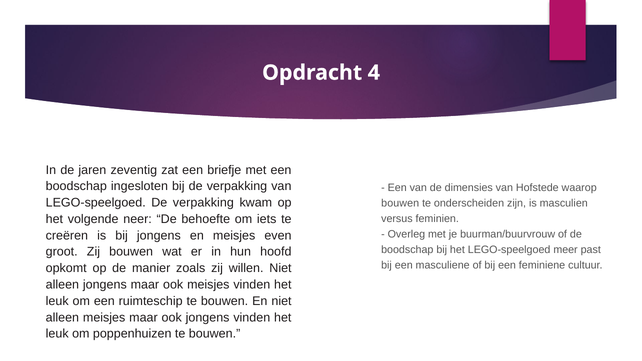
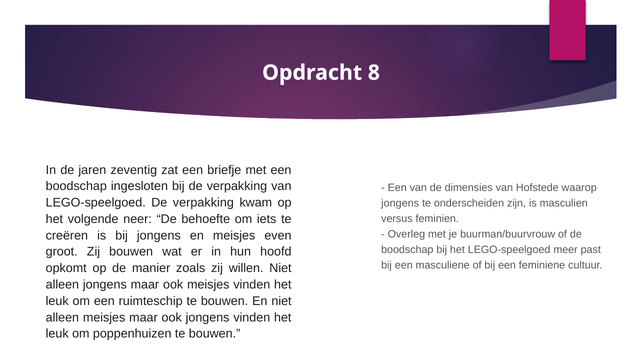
4: 4 -> 8 (374, 73)
bouwen: bouwen -> jongens (400, 203)
